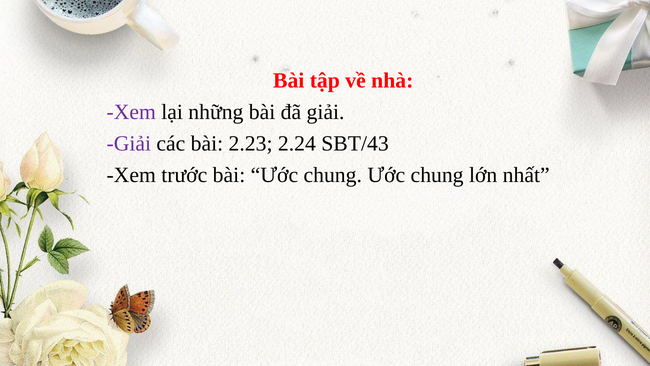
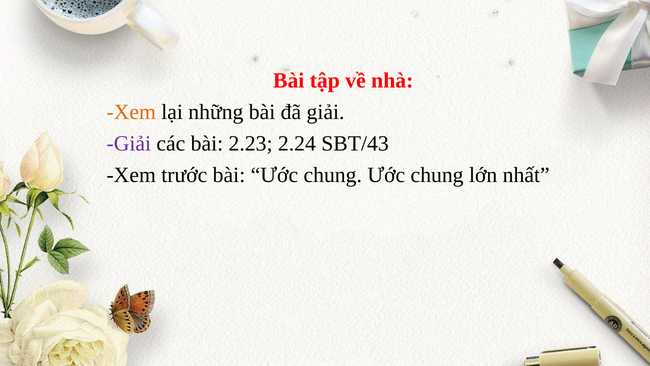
Xem colour: purple -> orange (131, 112)
